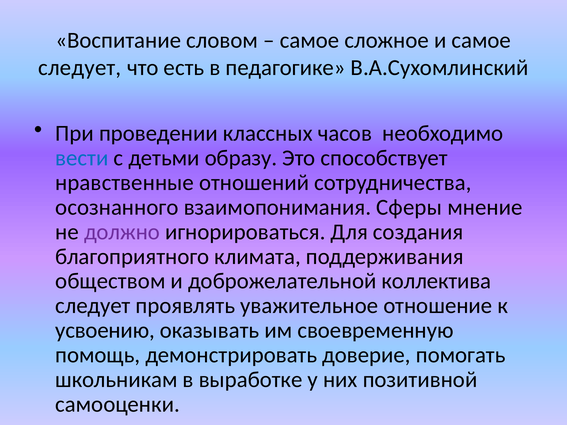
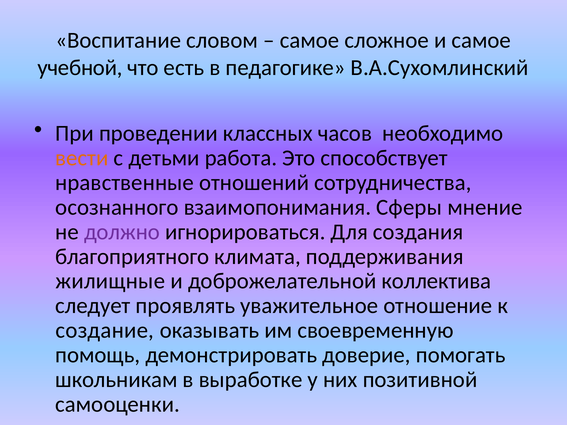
следует: следует -> учебной (80, 68)
вести colour: blue -> orange (82, 158)
образу: образу -> работа (241, 158)
обществом: обществом -> жилищные (110, 281)
усвоению: усвоению -> создание (105, 331)
